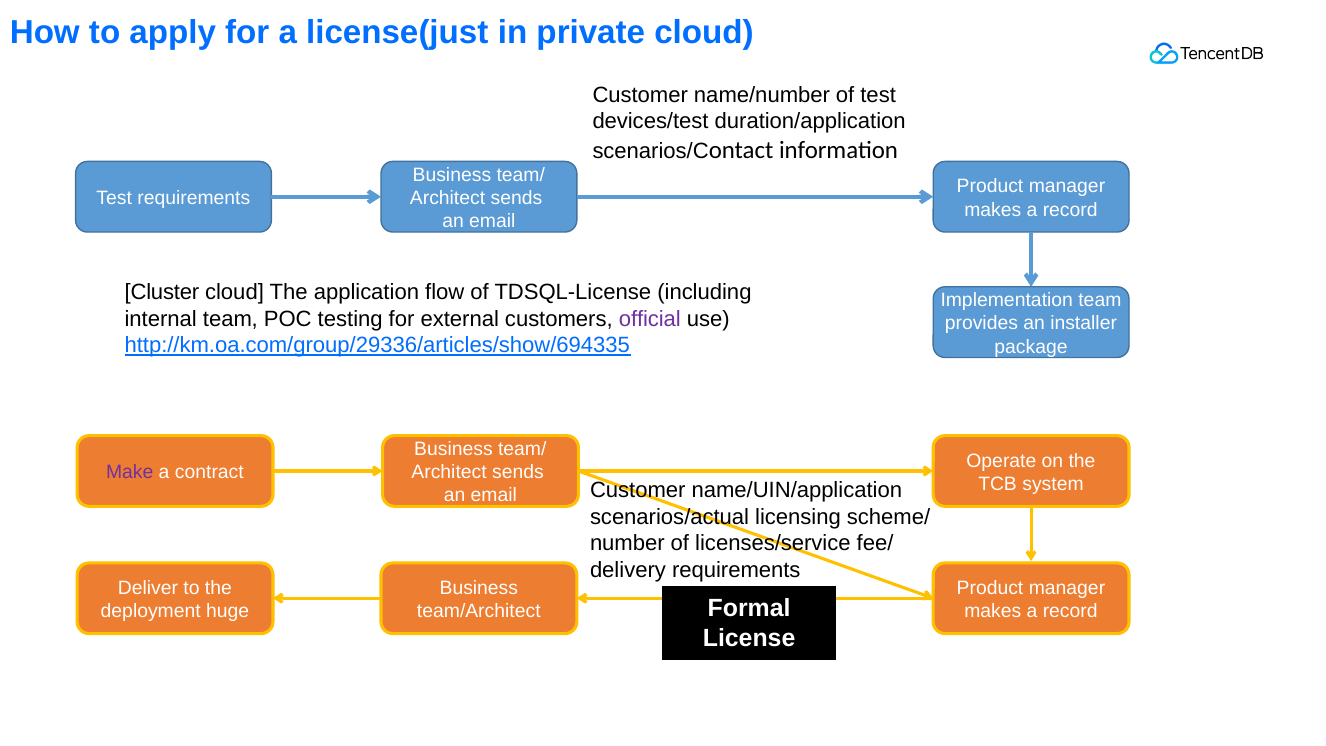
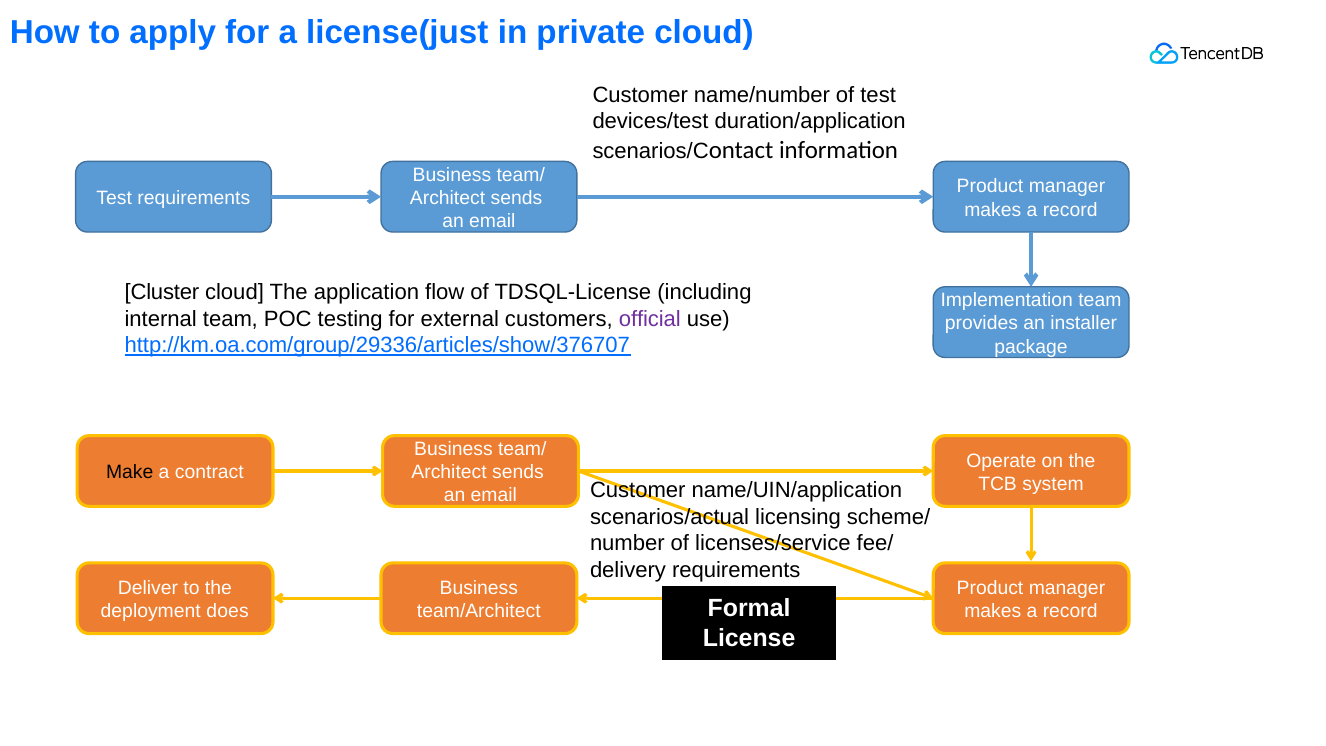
http://km.oa.com/group/29336/articles/show/694335: http://km.oa.com/group/29336/articles/show/694335 -> http://km.oa.com/group/29336/articles/show/376707 (377, 345)
Make colour: purple -> black (130, 472)
huge: huge -> does (228, 611)
